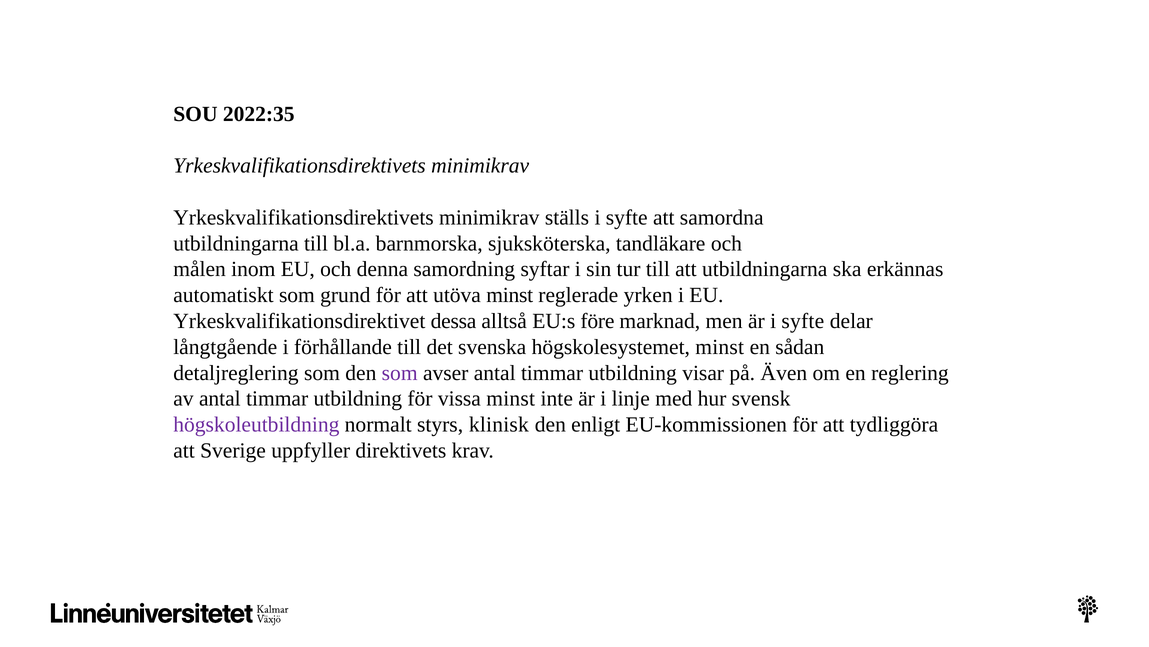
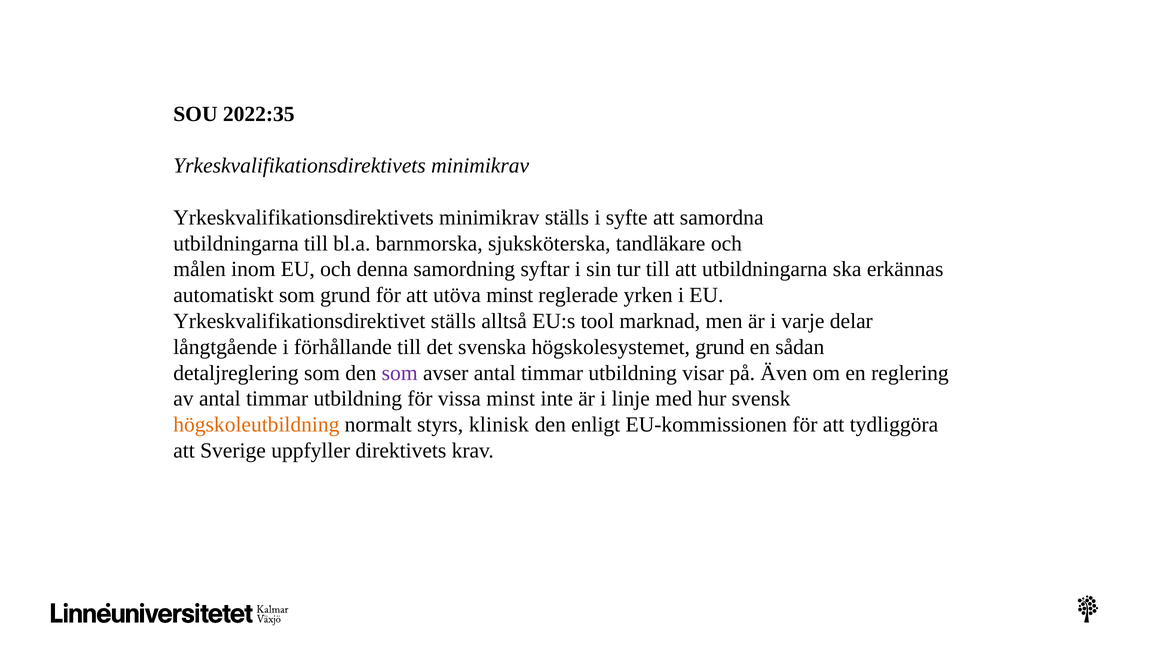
Yrkeskvalifikationsdirektivet dessa: dessa -> ställs (453, 321)
före: före -> tool (597, 321)
är i syfte: syfte -> varje (803, 321)
högskolesystemet minst: minst -> grund (720, 347)
högskoleutbildning colour: purple -> orange (256, 424)
